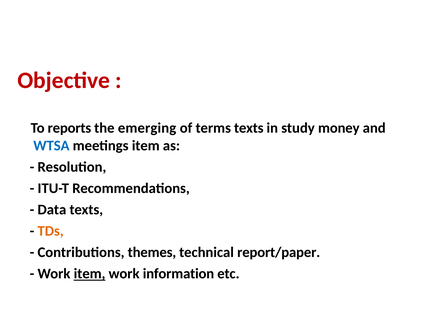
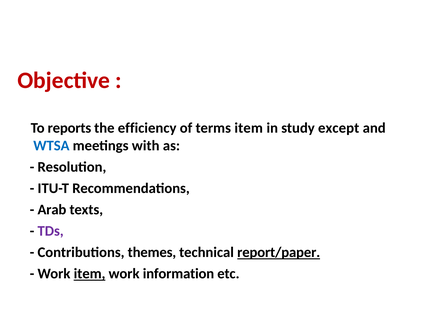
emerging: emerging -> efficiency (147, 128)
terms texts: texts -> item (249, 128)
money: money -> except (339, 128)
meetings item: item -> with (146, 146)
Data: Data -> Arab (52, 210)
TDs colour: orange -> purple (51, 231)
report/paper underline: none -> present (279, 253)
